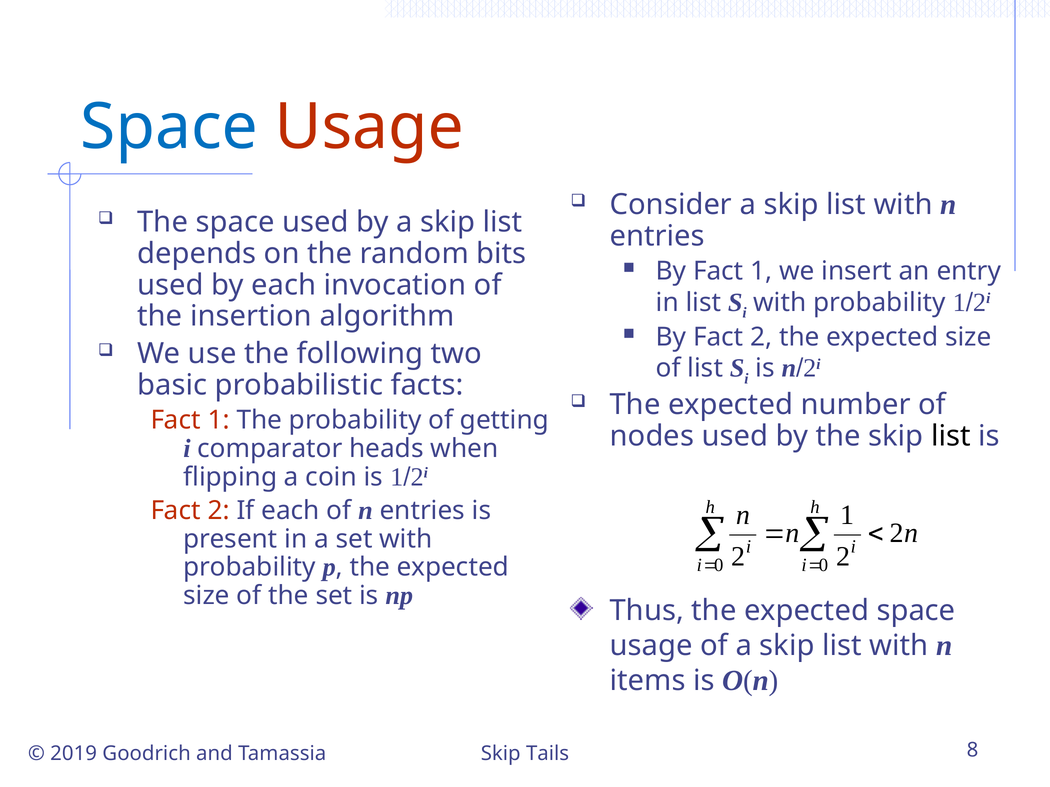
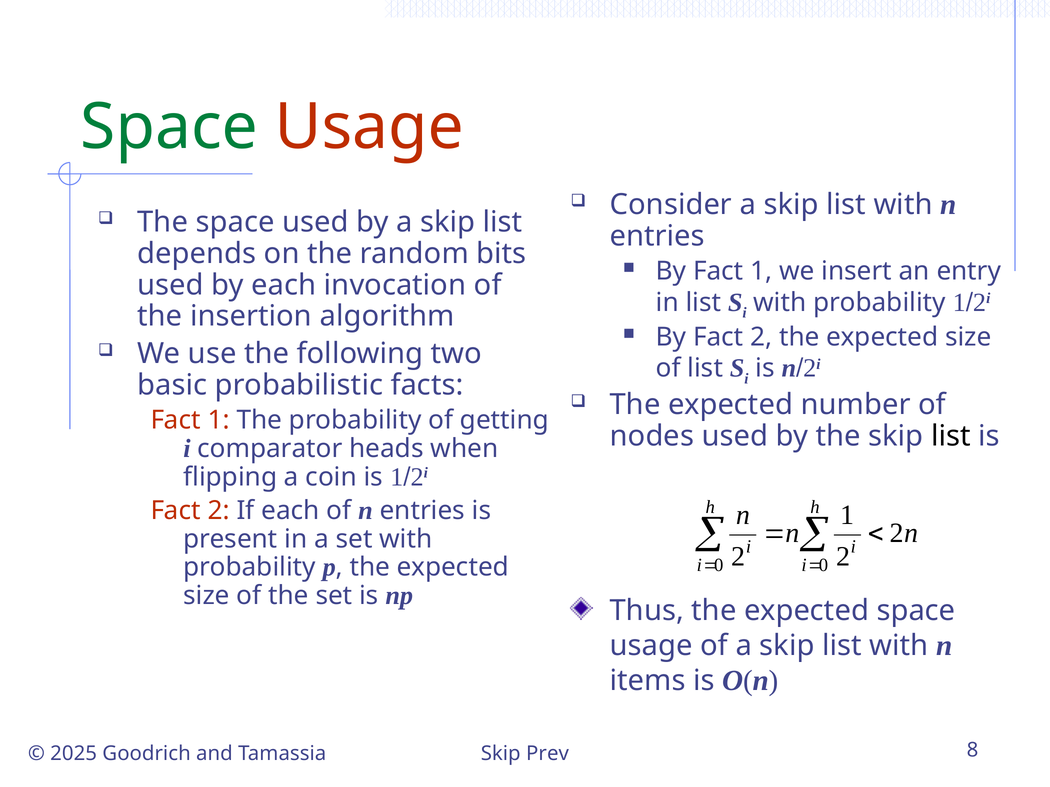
Space colour: blue -> green (169, 127)
2019: 2019 -> 2025 (74, 754)
Tails: Tails -> Prev (548, 754)
